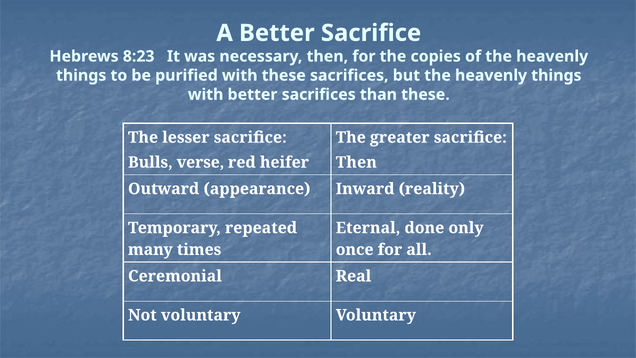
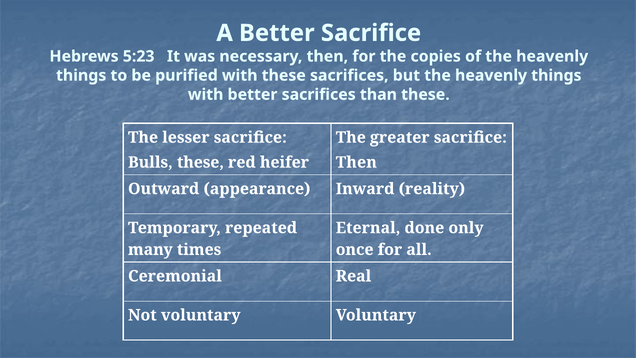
8:23: 8:23 -> 5:23 (139, 56)
Bulls verse: verse -> these (200, 162)
